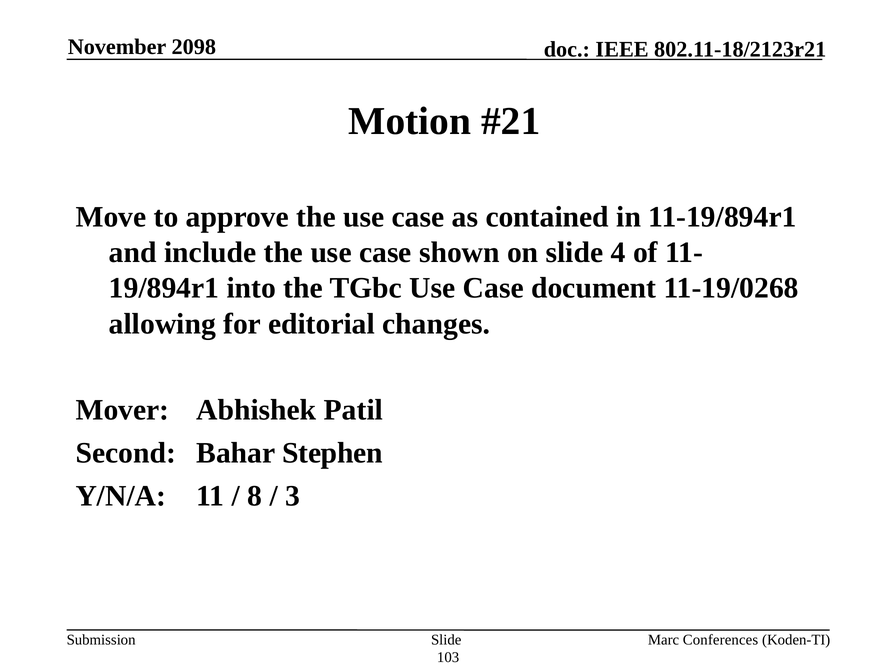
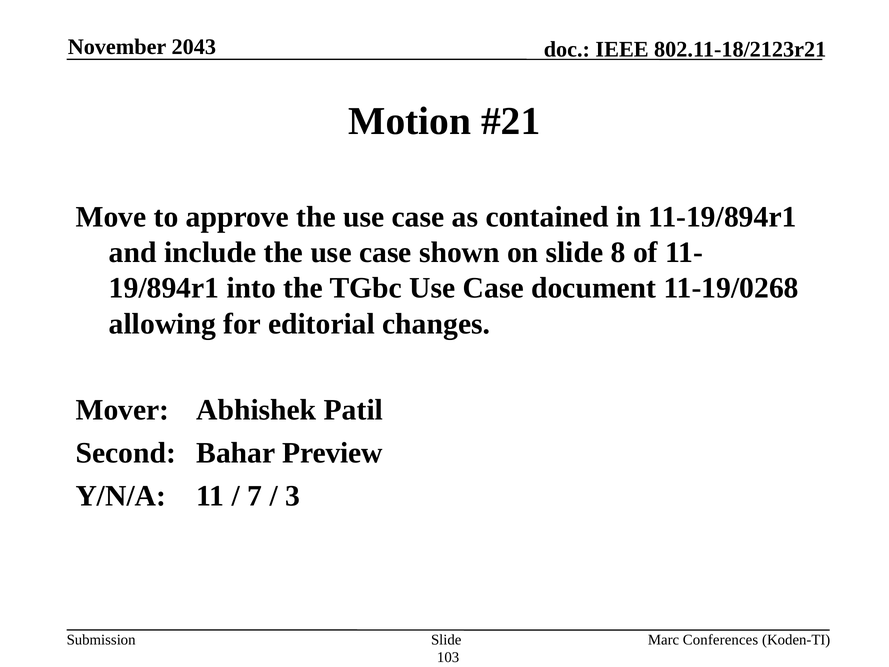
2098: 2098 -> 2043 (194, 47)
4: 4 -> 8 (618, 253)
Stephen: Stephen -> Preview (332, 453)
8: 8 -> 7 (255, 496)
